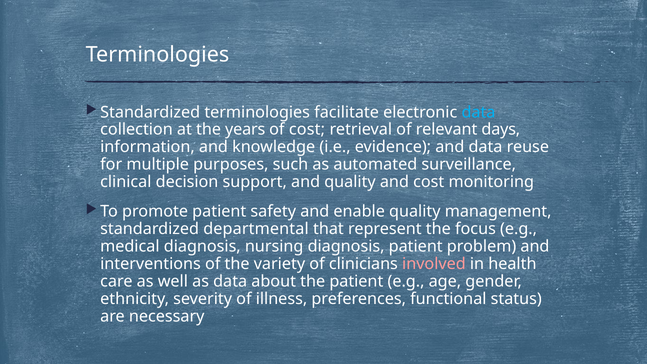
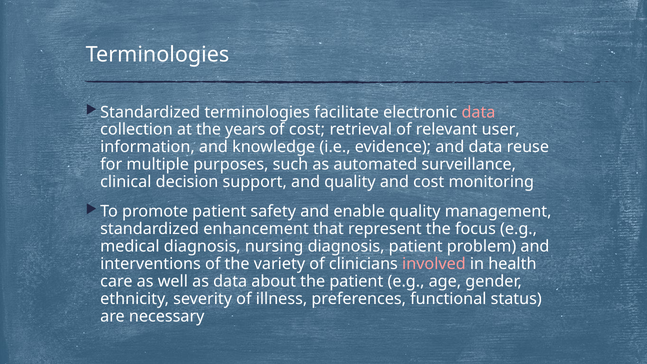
data colour: light blue -> pink (478, 112)
days: days -> user (501, 130)
departmental: departmental -> enhancement (256, 229)
